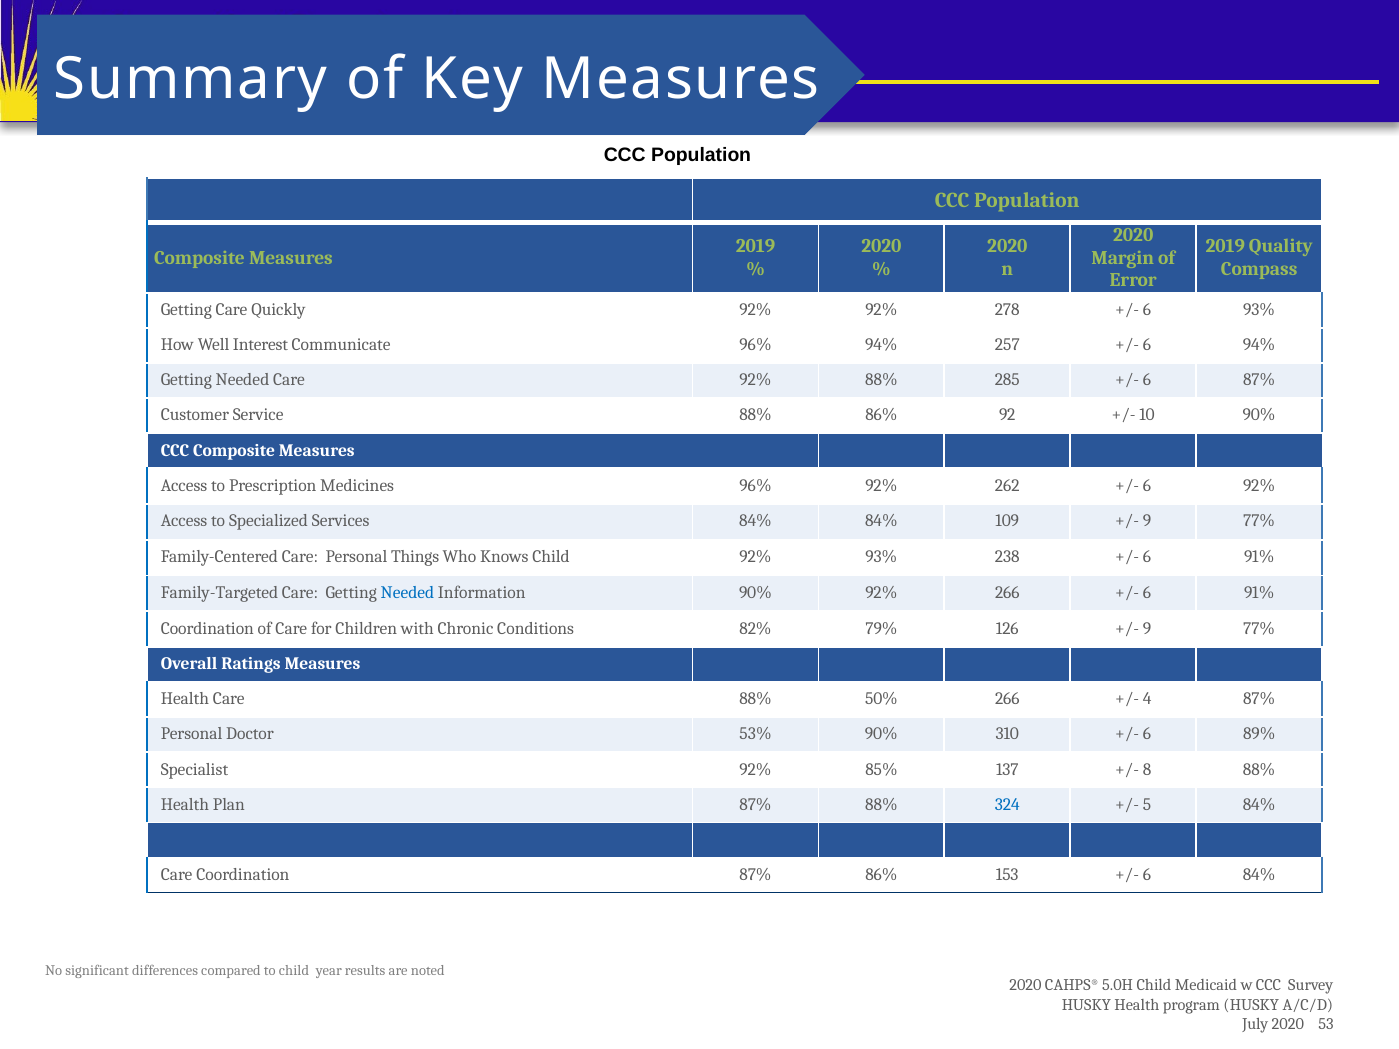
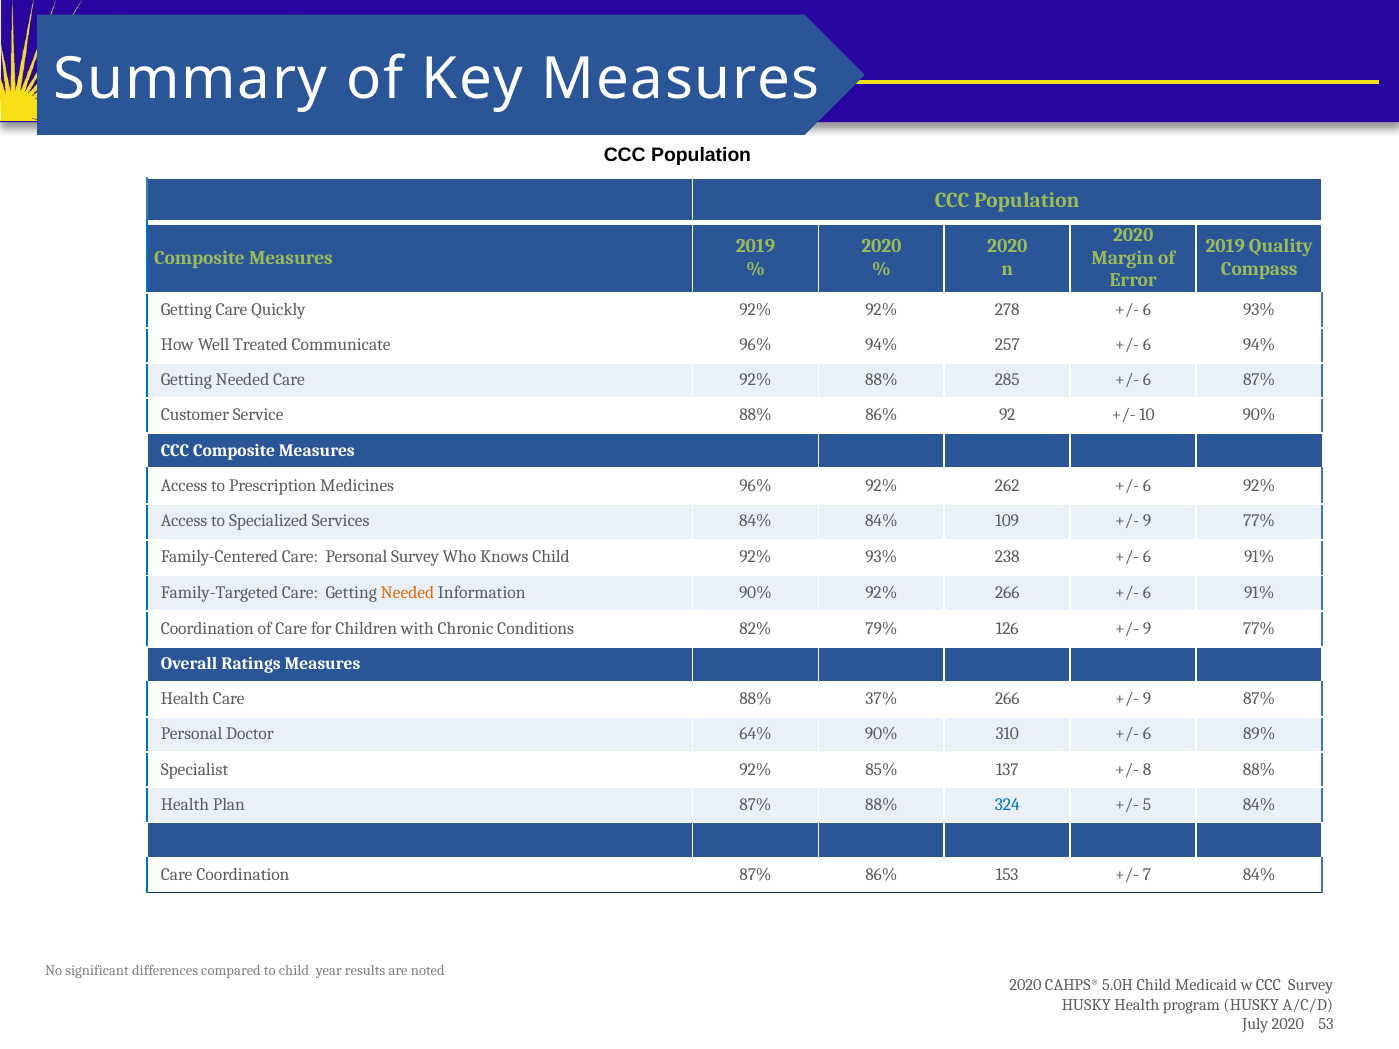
Interest: Interest -> Treated (260, 345)
Personal Things: Things -> Survey (415, 557)
Needed colour: blue -> orange (407, 593)
50%: 50% -> 37% (881, 699)
4: 4 -> 9 (1147, 699)
53%: 53% -> 64% (756, 734)
6: 6 -> 7 (1147, 875)
